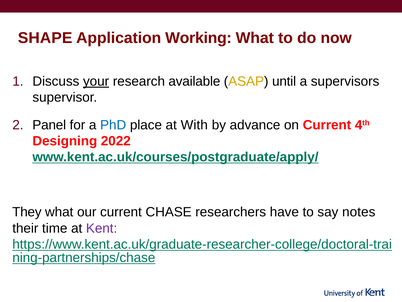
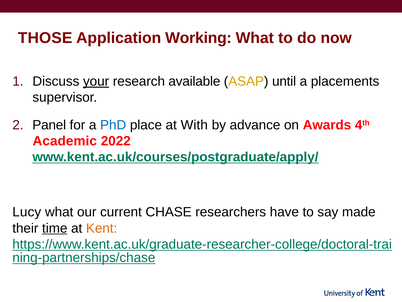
SHAPE: SHAPE -> THOSE (45, 38)
supervisors: supervisors -> placements (345, 81)
on Current: Current -> Awards (327, 125)
Designing: Designing -> Academic (65, 141)
They: They -> Lucy (27, 212)
notes: notes -> made (359, 212)
time underline: none -> present (55, 228)
Kent colour: purple -> orange (102, 228)
